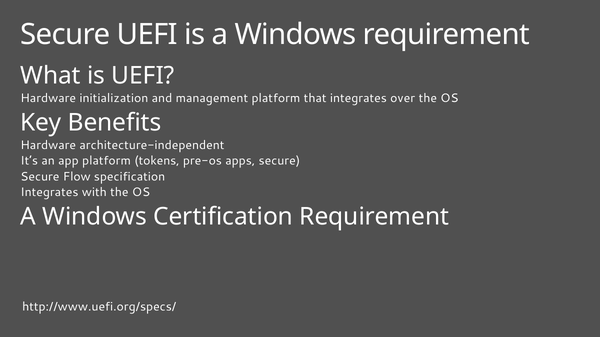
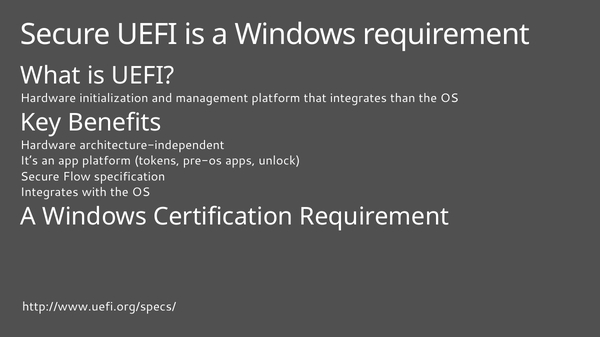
over: over -> than (403, 98)
apps secure: secure -> unlock (279, 161)
